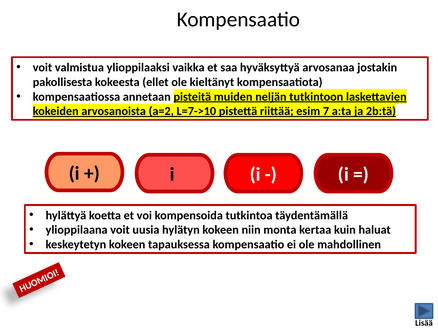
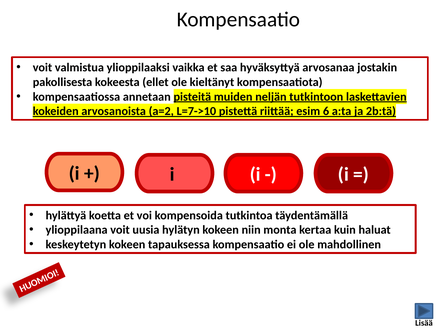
7: 7 -> 6 (326, 111)
